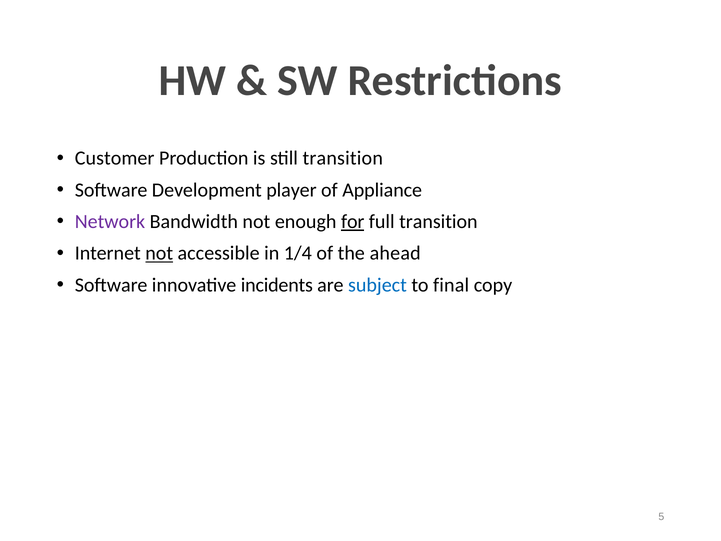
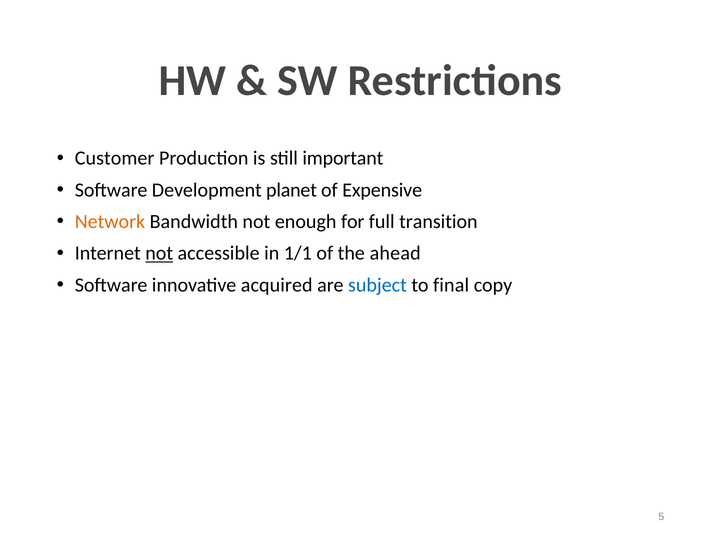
still transition: transition -> important (343, 158)
player: player -> planet (292, 190)
Appliance: Appliance -> Expensive (382, 190)
Network colour: purple -> orange (110, 222)
for underline: present -> none (353, 222)
1/4: 1/4 -> 1/1 (298, 253)
incidents: incidents -> acquired (277, 285)
